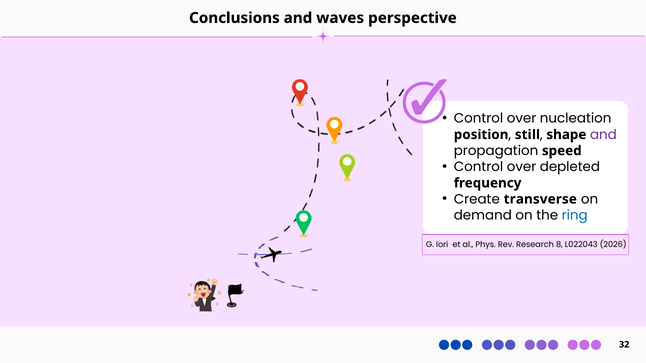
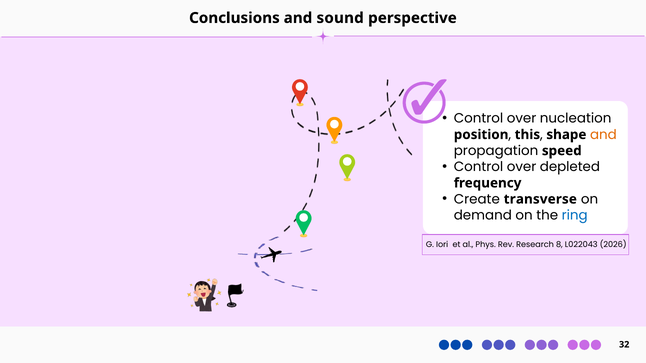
waves: waves -> sound (340, 18)
still: still -> this (527, 135)
and colour: purple -> orange (603, 135)
